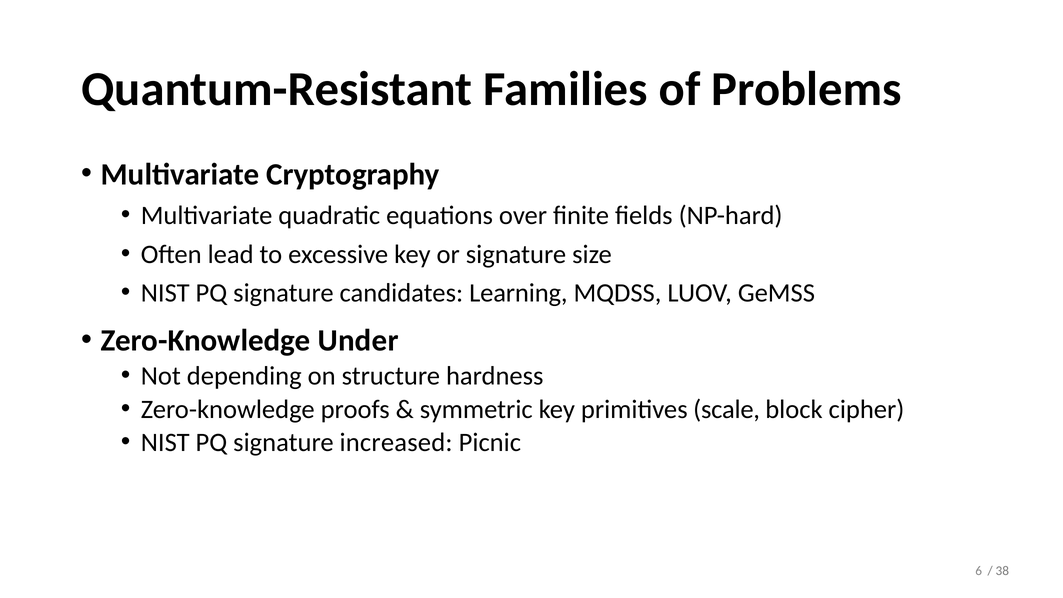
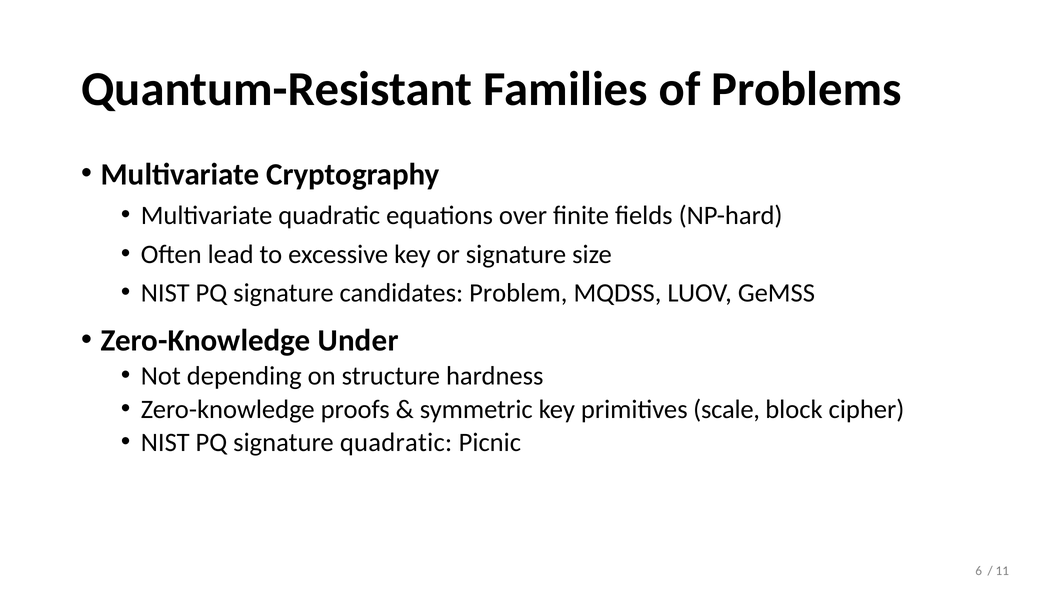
Learning: Learning -> Problem (518, 293)
signature increased: increased -> quadratic (396, 443)
38: 38 -> 11 (1002, 571)
